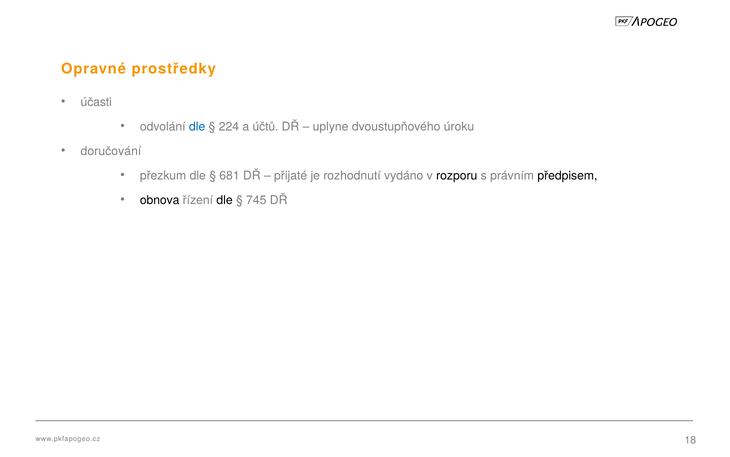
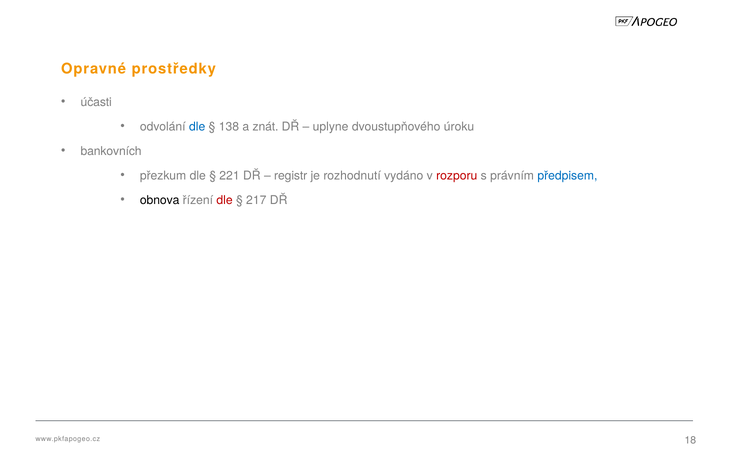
224: 224 -> 138 (229, 126)
účtů: účtů -> znát (265, 126)
doručování: doručování -> bankovních (111, 151)
681: 681 -> 221 (230, 175)
přijaté: přijaté -> registr (291, 175)
rozporu colour: black -> red (457, 175)
předpisem colour: black -> blue (567, 175)
dle colour: black -> red (225, 200)
745: 745 -> 217 (256, 200)
